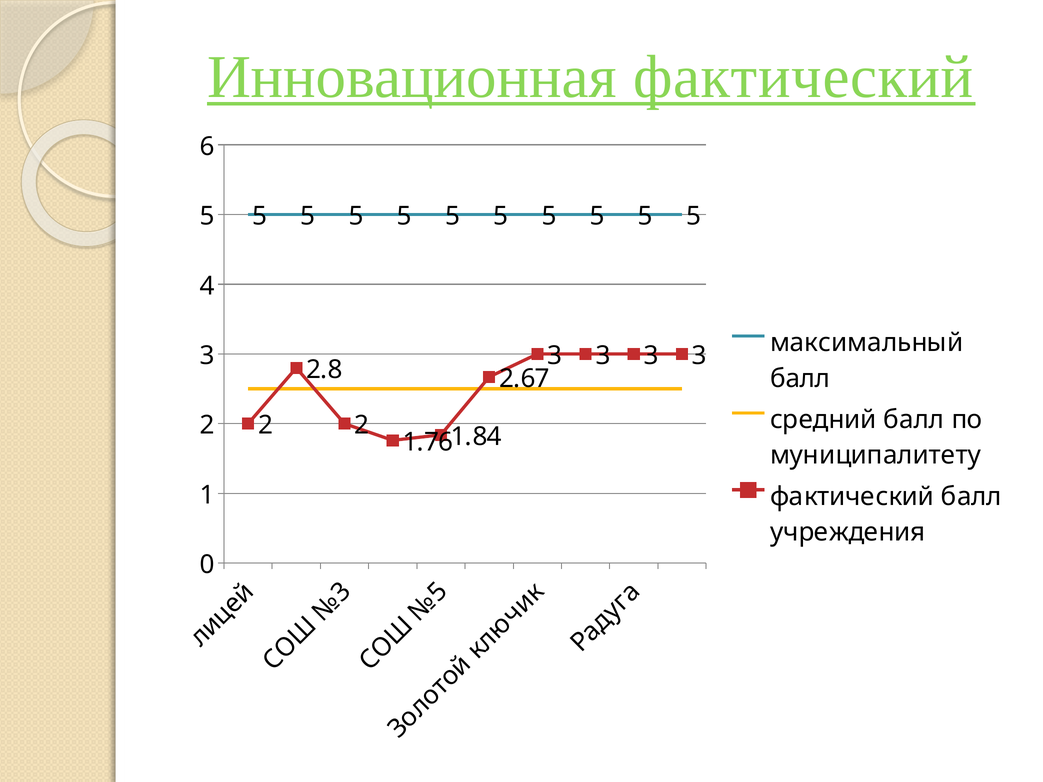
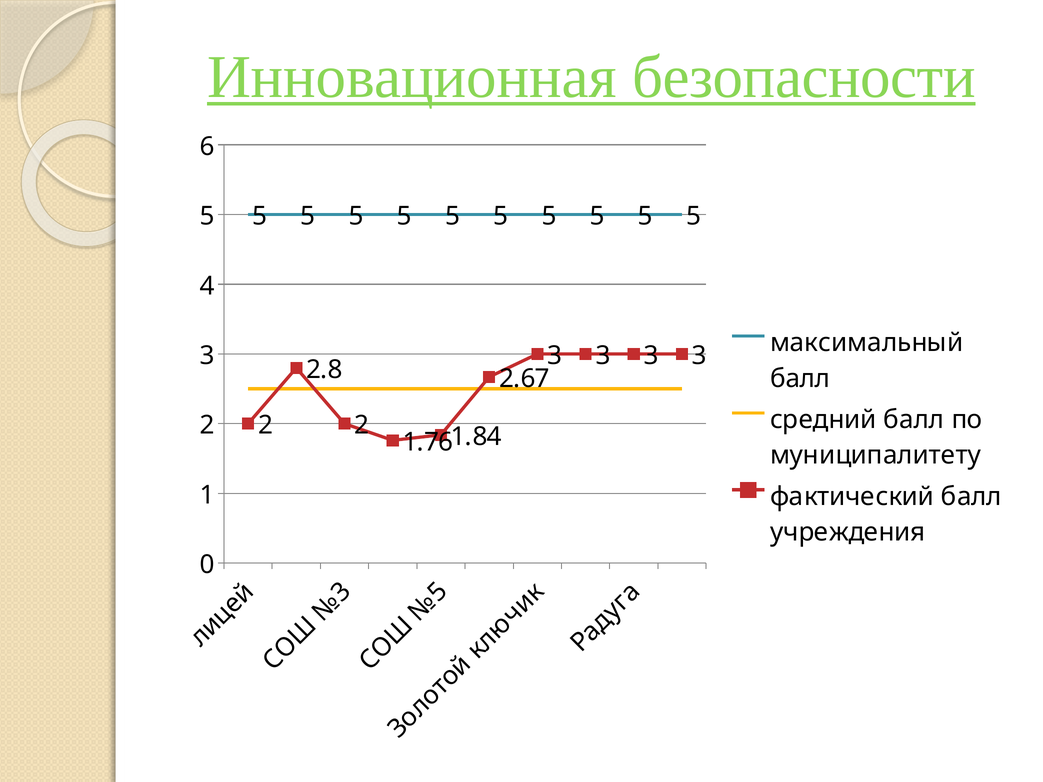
Инновационная фактический: фактический -> безопасности (804, 77)
